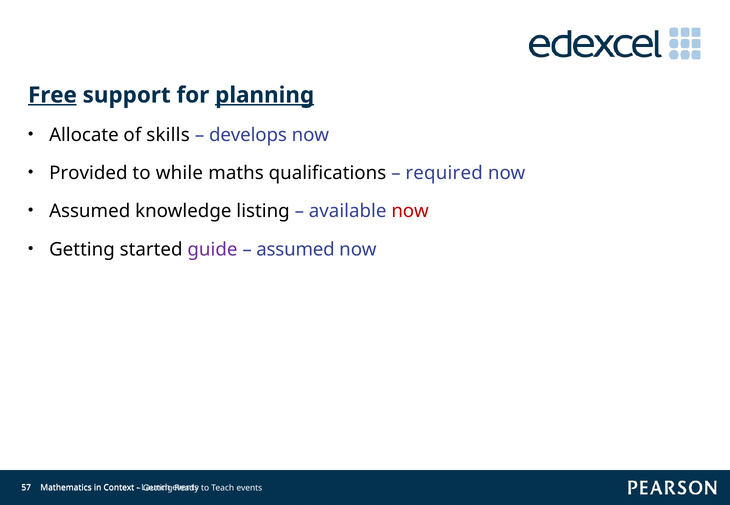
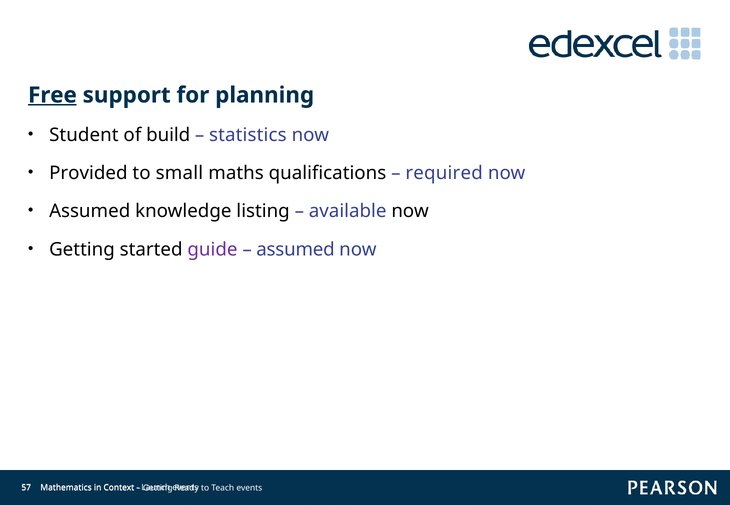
planning underline: present -> none (265, 95)
Allocate: Allocate -> Student (84, 135)
skills: skills -> build (168, 135)
develops: develops -> statistics (248, 135)
while: while -> small (179, 173)
now colour: red -> black (410, 211)
